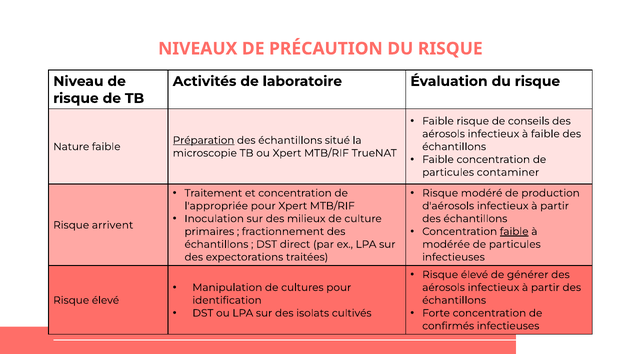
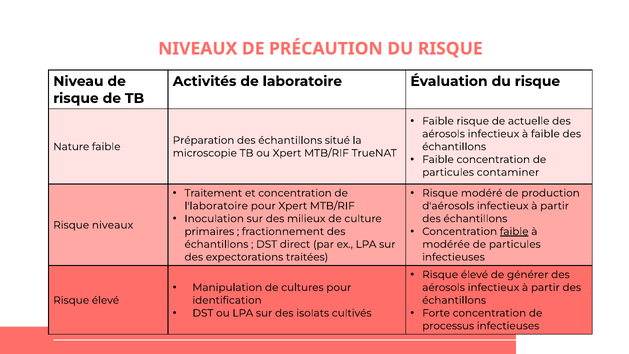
conseils: conseils -> actuelle (529, 121)
Préparation underline: present -> none (204, 140)
l'appropriée: l'appropriée -> l'laboratoire (216, 206)
Risque arrivent: arrivent -> niveaux (113, 225)
confirmés: confirmés -> processus (448, 326)
